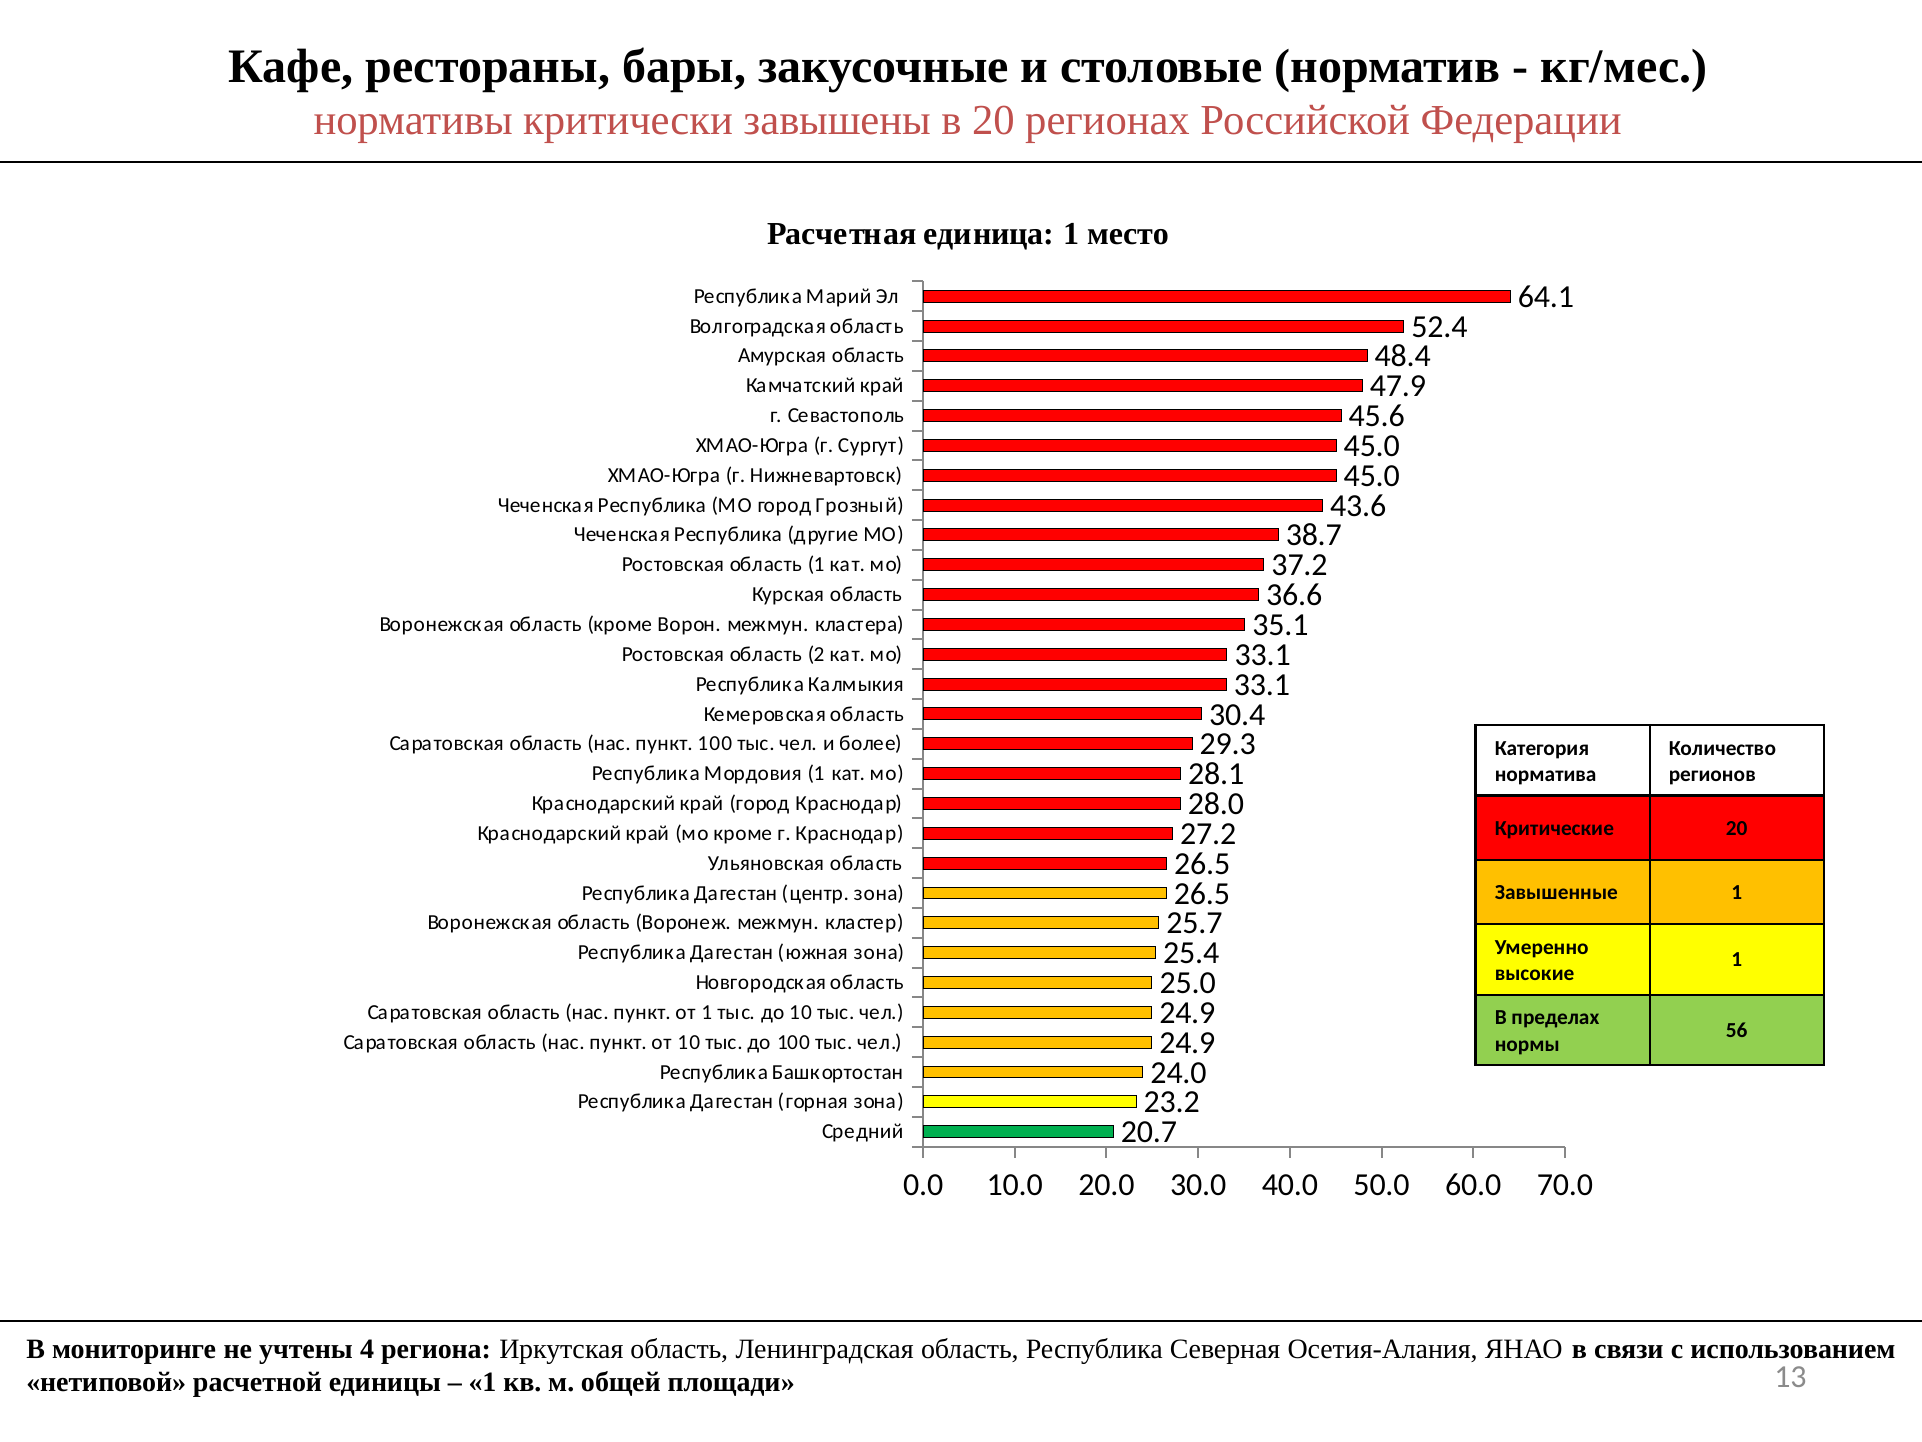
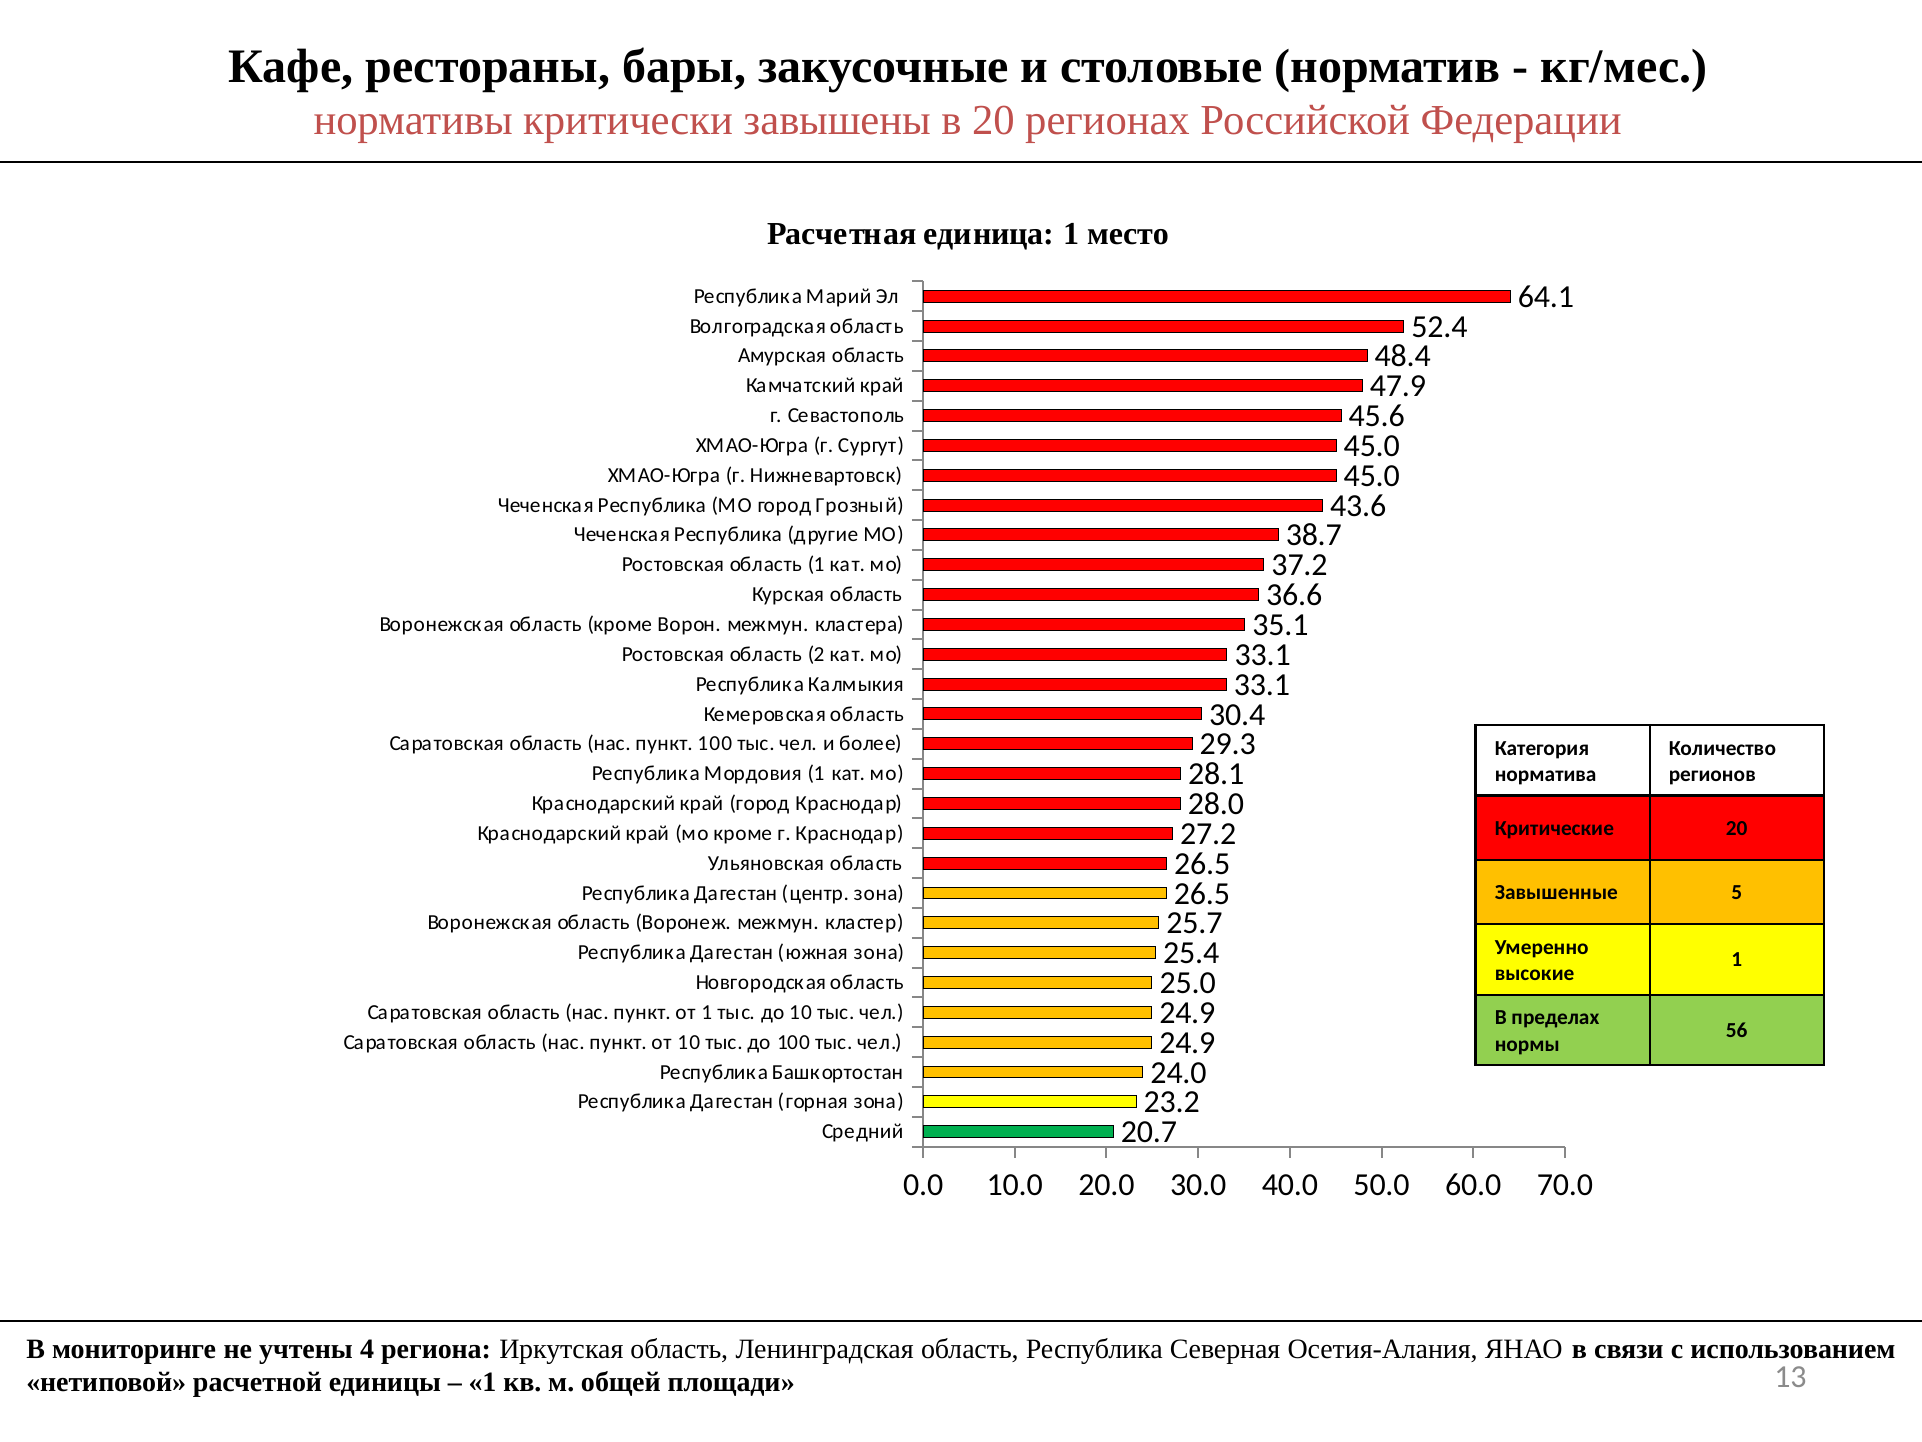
Завышенные 1: 1 -> 5 (1737, 892)
